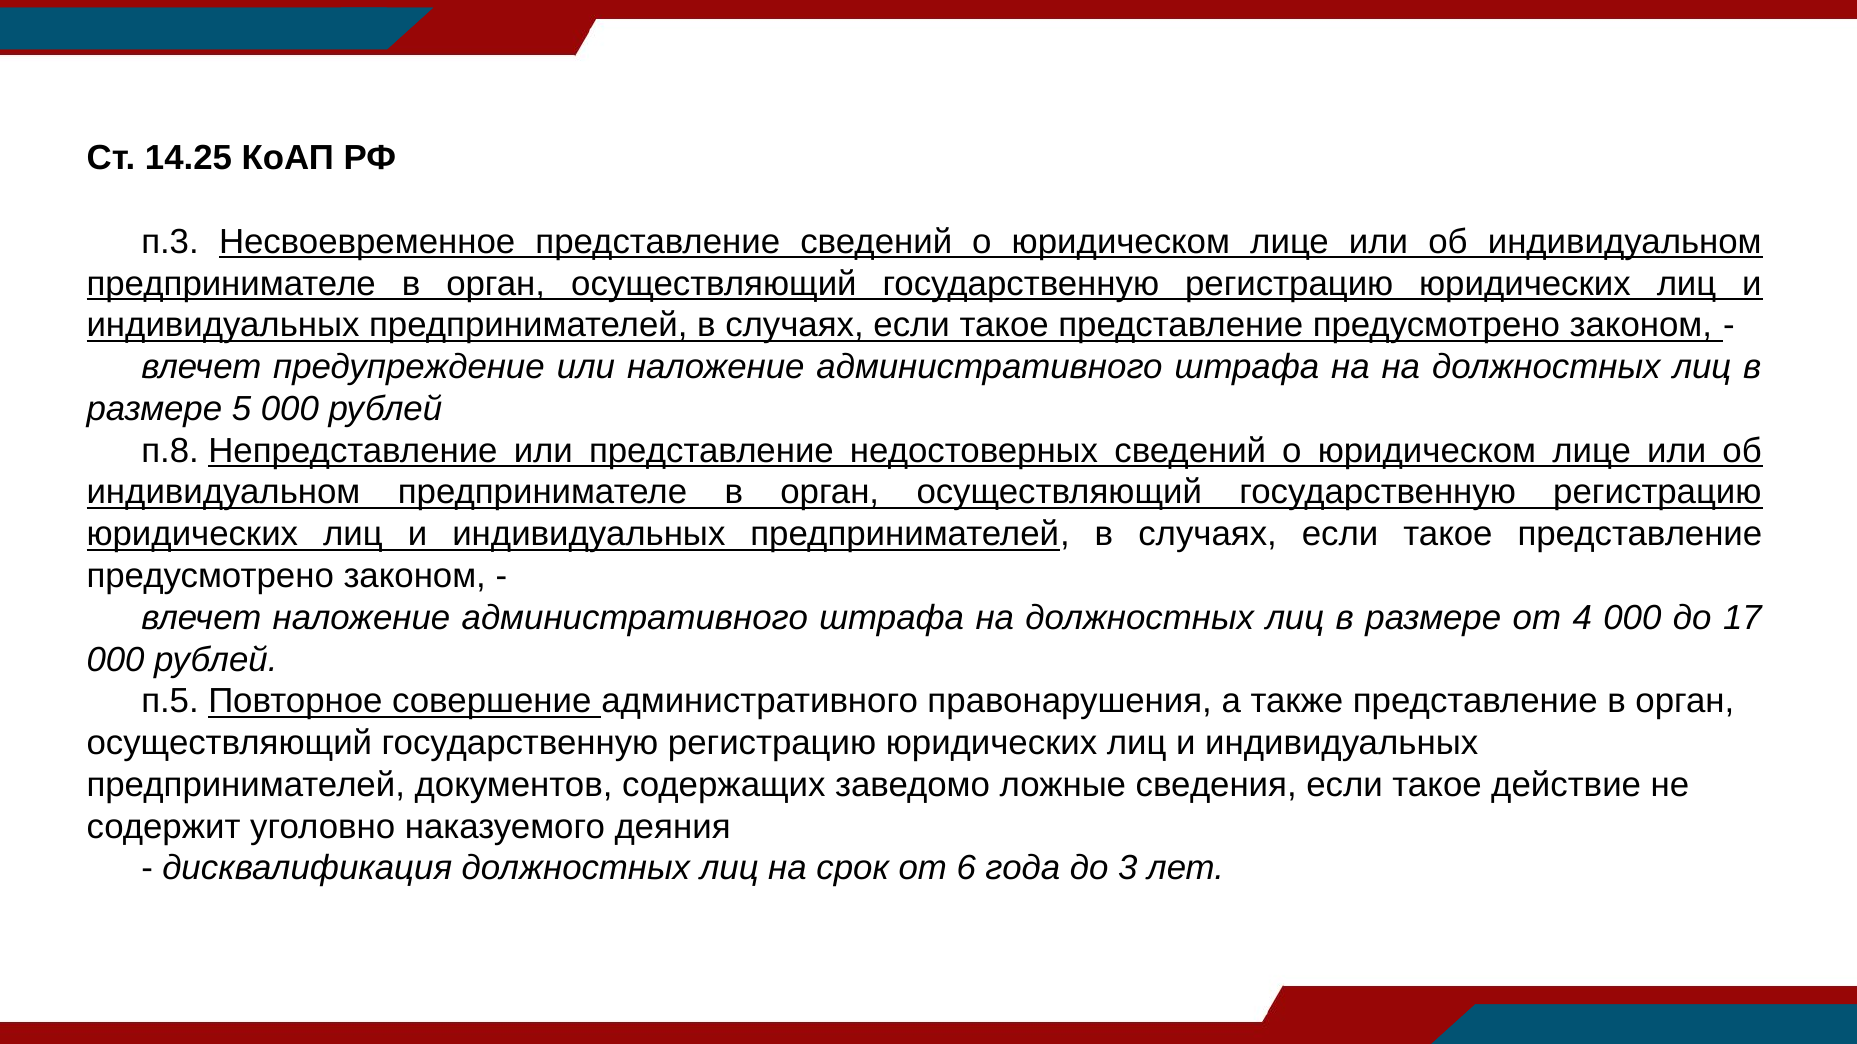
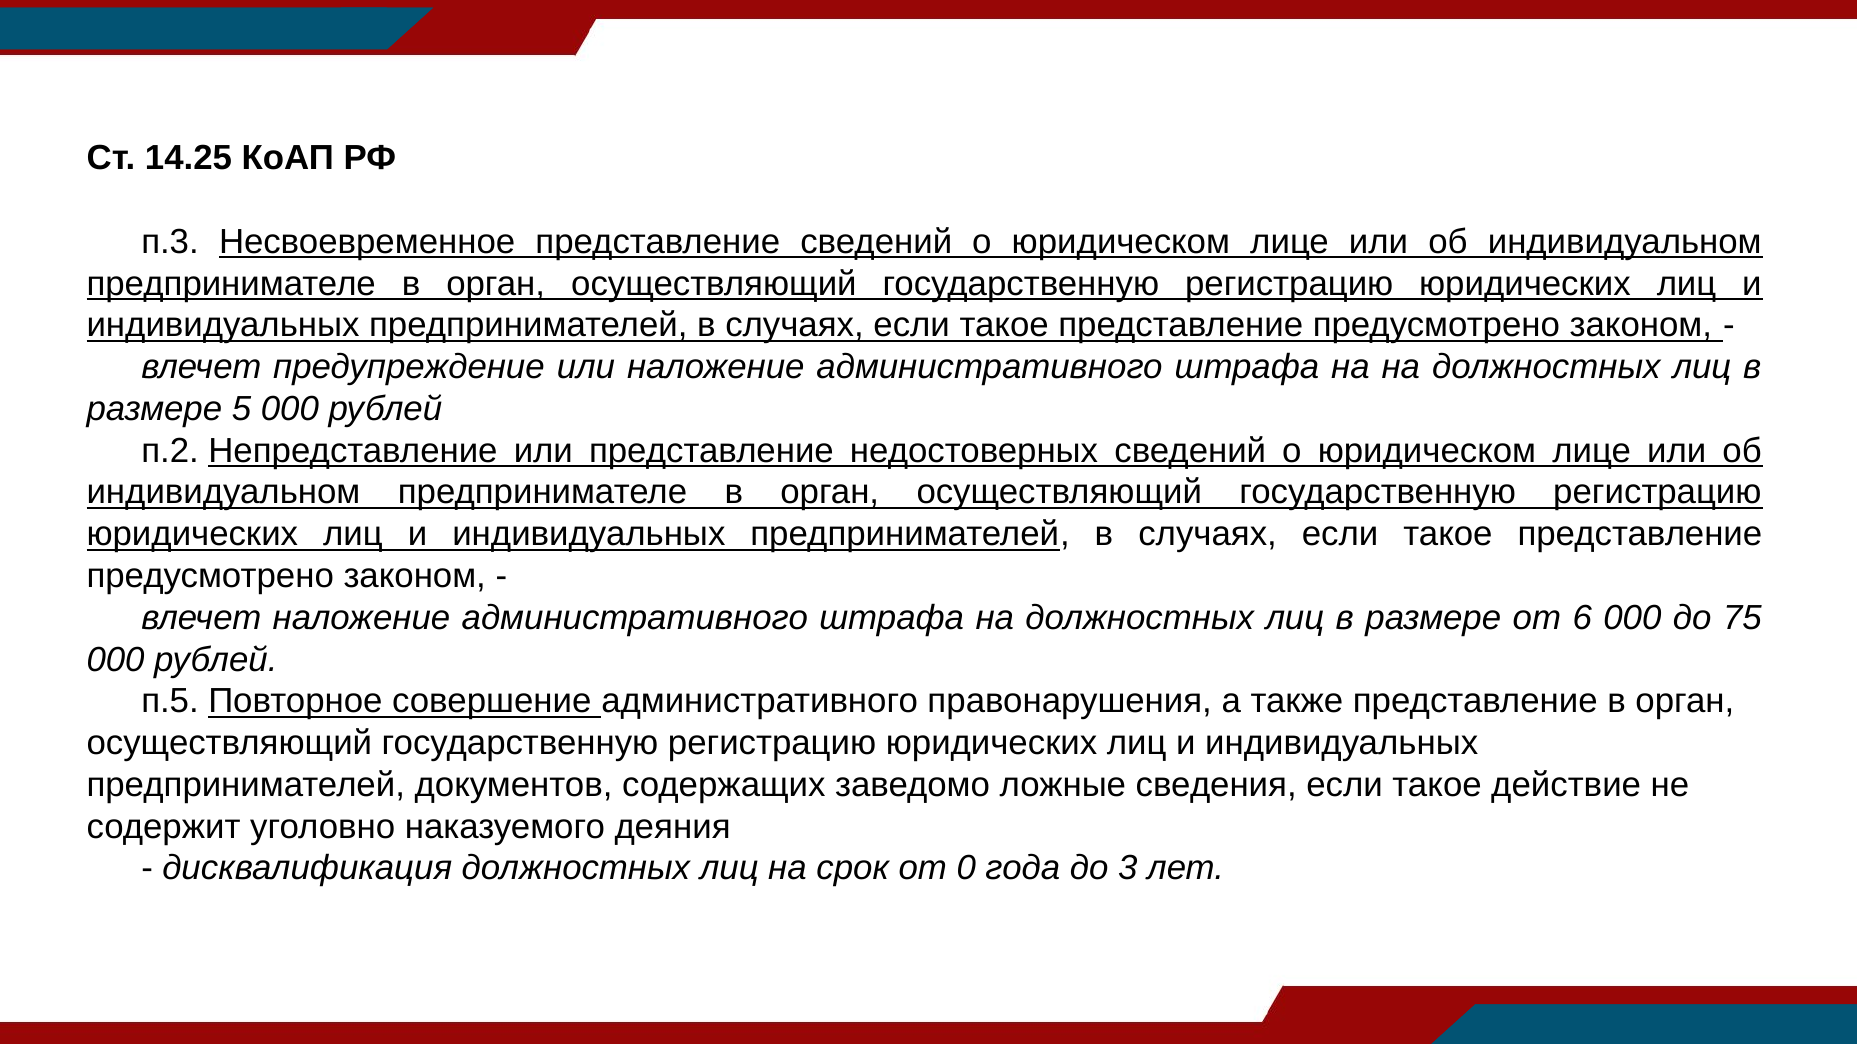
п.8: п.8 -> п.2 (170, 451)
4: 4 -> 6 (1582, 618)
17: 17 -> 75 (1742, 618)
6: 6 -> 0 (966, 869)
